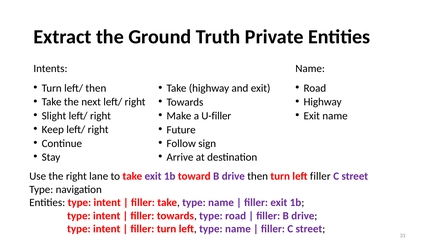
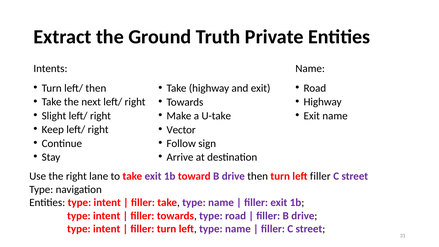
U-filler: U-filler -> U-take (216, 116)
Future: Future -> Vector (181, 130)
